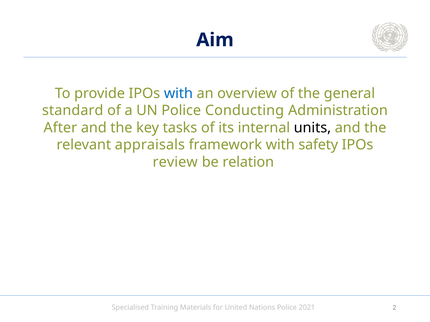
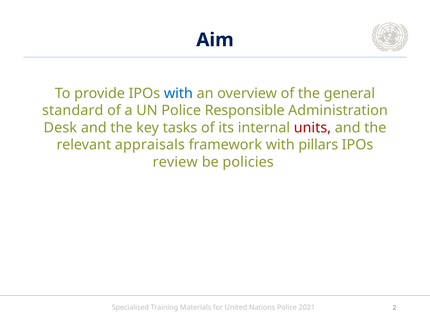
Conducting: Conducting -> Responsible (245, 111)
After: After -> Desk (60, 128)
units colour: black -> red (312, 128)
safety: safety -> pillars (318, 145)
relation: relation -> policies (248, 162)
